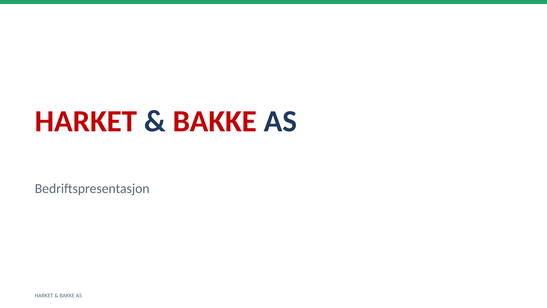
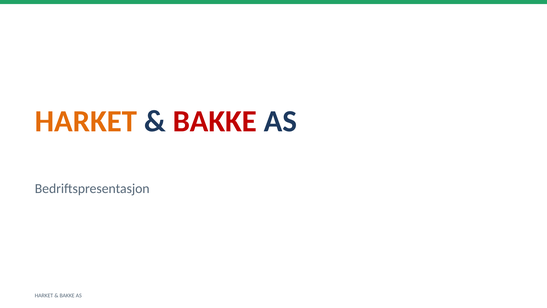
HARKET colour: red -> orange (86, 121)
